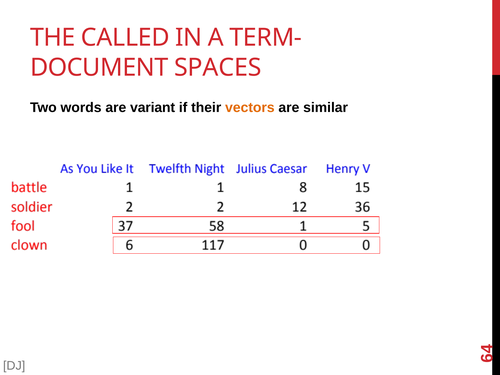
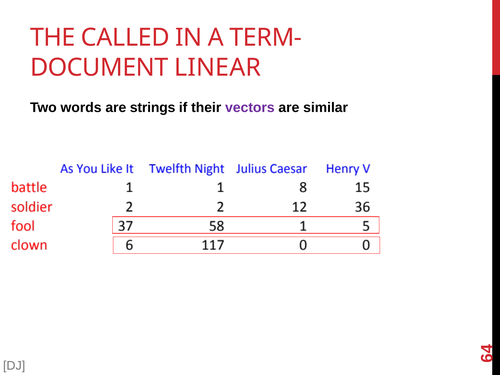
SPACES: SPACES -> LINEAR (218, 68)
variant: variant -> strings (153, 108)
vectors colour: orange -> purple (250, 108)
